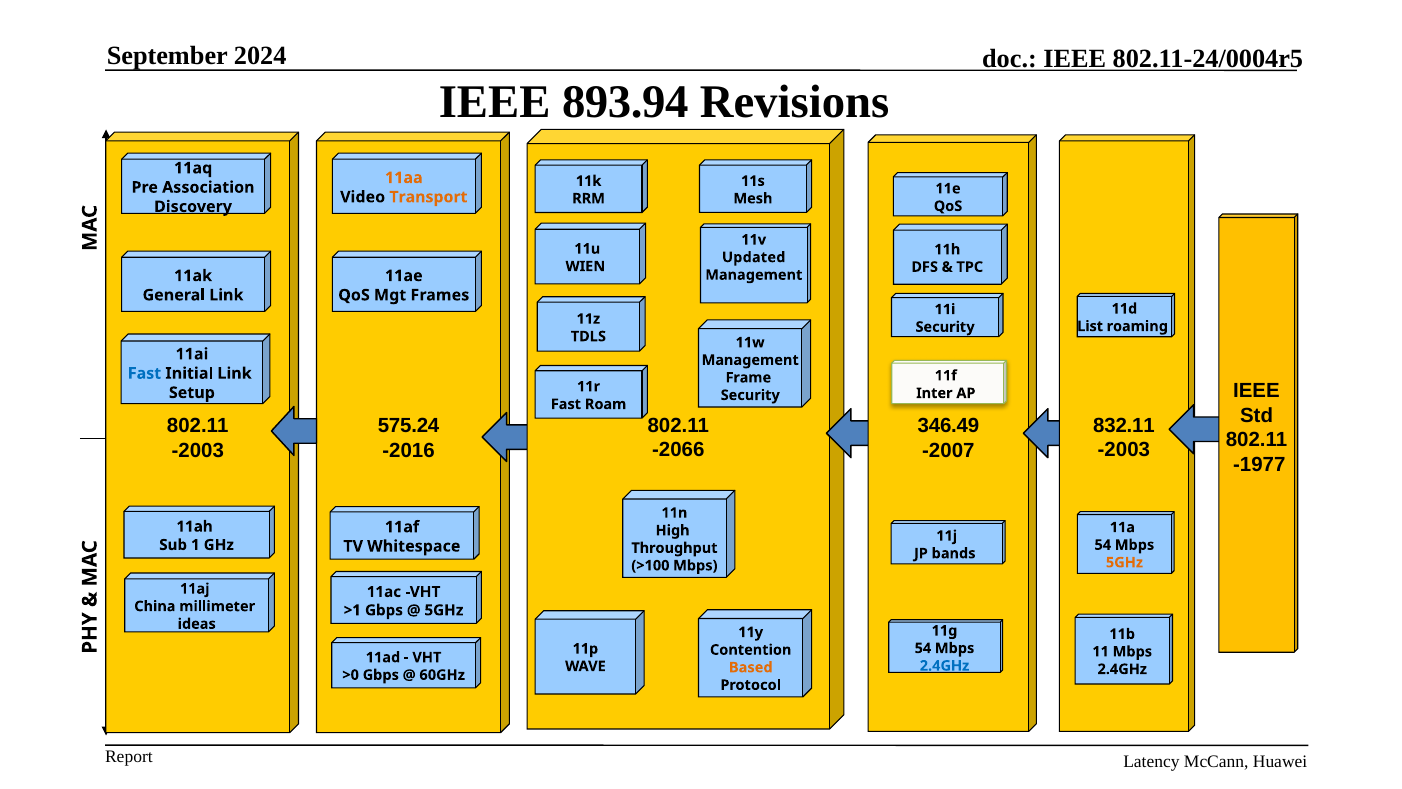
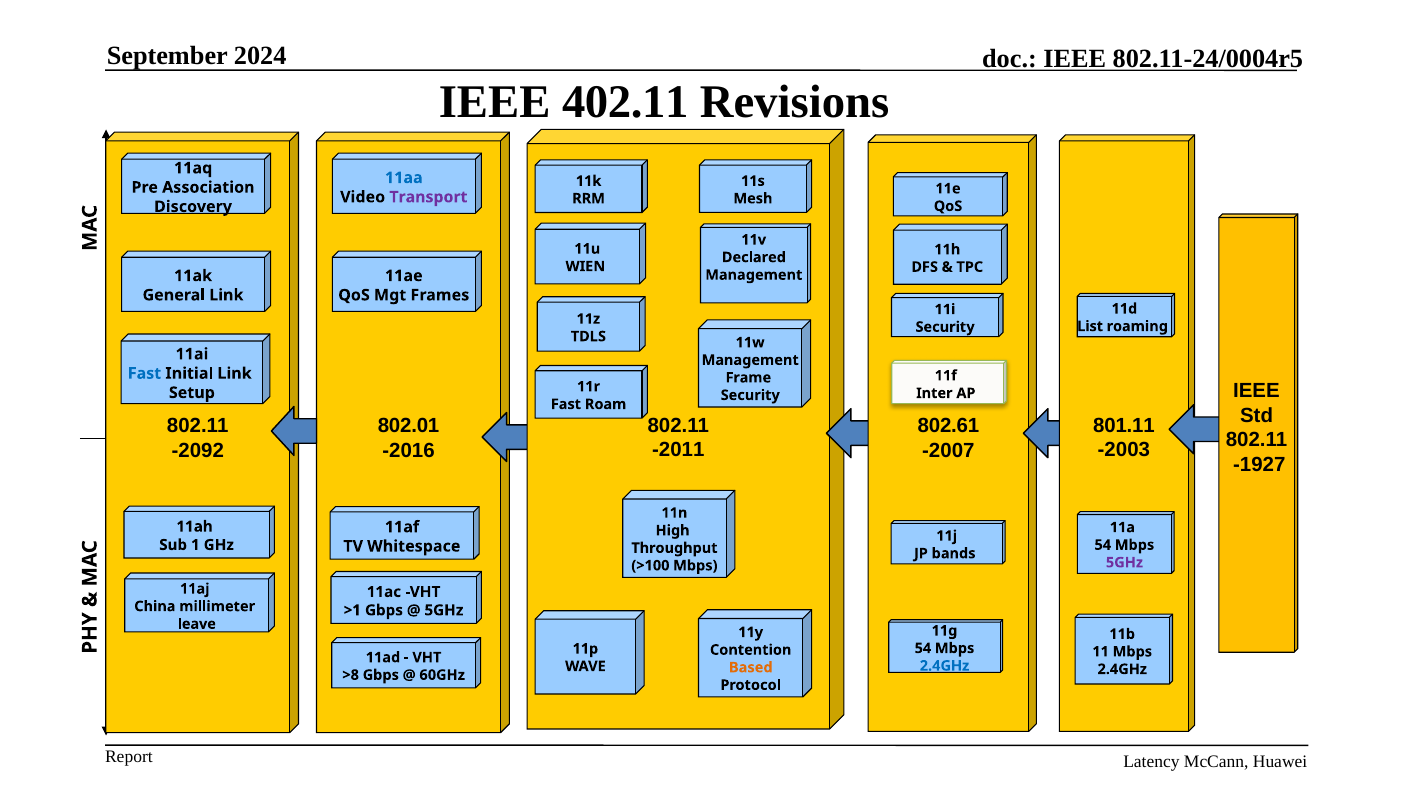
893.94: 893.94 -> 402.11 (625, 102)
11aa colour: orange -> blue (404, 178)
Transport colour: orange -> purple (428, 197)
Updated: Updated -> Declared (754, 257)
832.11: 832.11 -> 801.11 (1124, 425)
575.24: 575.24 -> 802.01 (409, 426)
346.49: 346.49 -> 802.61 (948, 426)
-2066: -2066 -> -2011 (678, 450)
-2003: -2003 -> -2092 (198, 450)
-1977: -1977 -> -1927 (1259, 464)
5GHz colour: orange -> purple (1124, 562)
ideas: ideas -> leave (197, 624)
>0: >0 -> >8 (351, 675)
